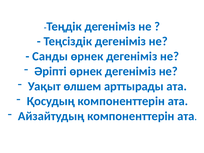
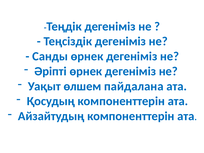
арттырады: арттырады -> пайдалана (134, 86)
